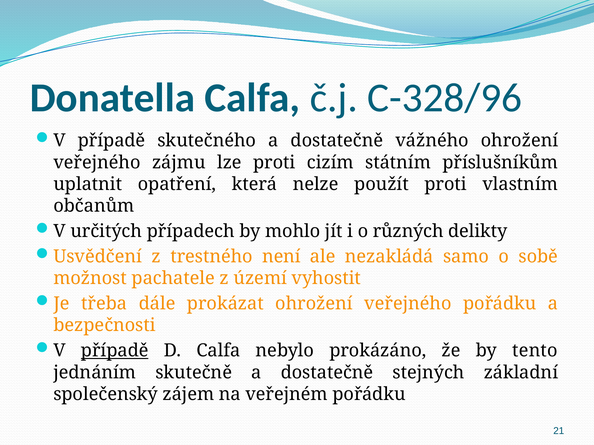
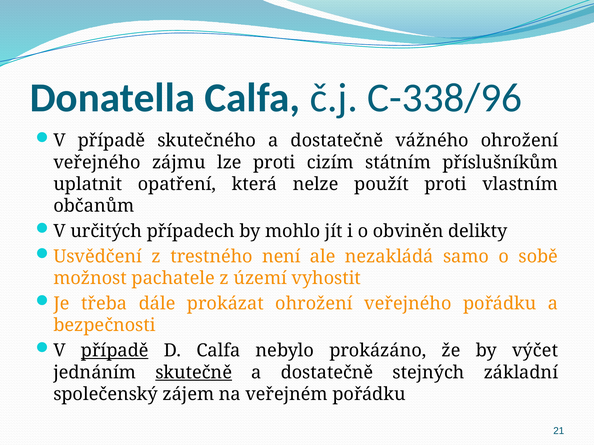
C-328/96: C-328/96 -> C-338/96 (445, 98)
různých: různých -> obviněn (408, 231)
tento: tento -> výčet (535, 351)
skutečně underline: none -> present (194, 373)
